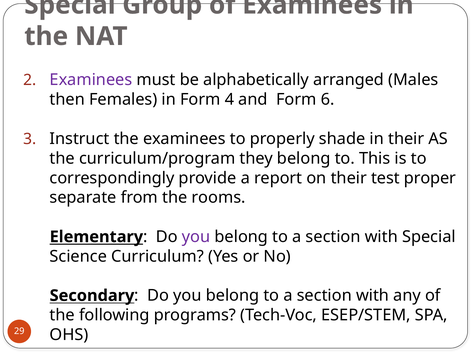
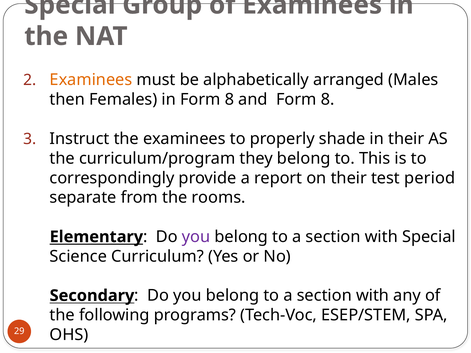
Examinees colour: purple -> orange (91, 80)
in Form 4: 4 -> 8 (229, 100)
and Form 6: 6 -> 8 (328, 100)
proper: proper -> period (430, 178)
